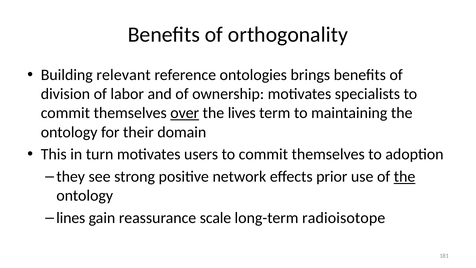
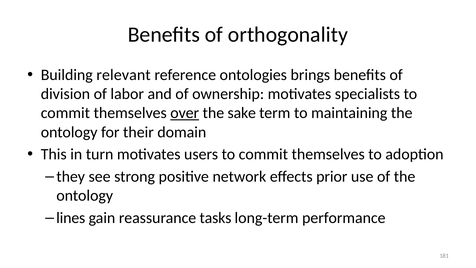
lives: lives -> sake (242, 113)
the underline: present -> none (405, 176)
scale: scale -> tasks (215, 218)
radioisotope: radioisotope -> performance (344, 218)
